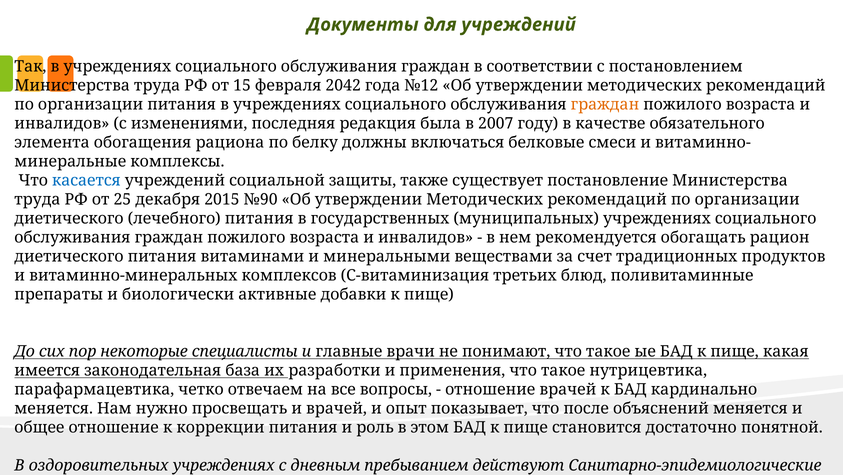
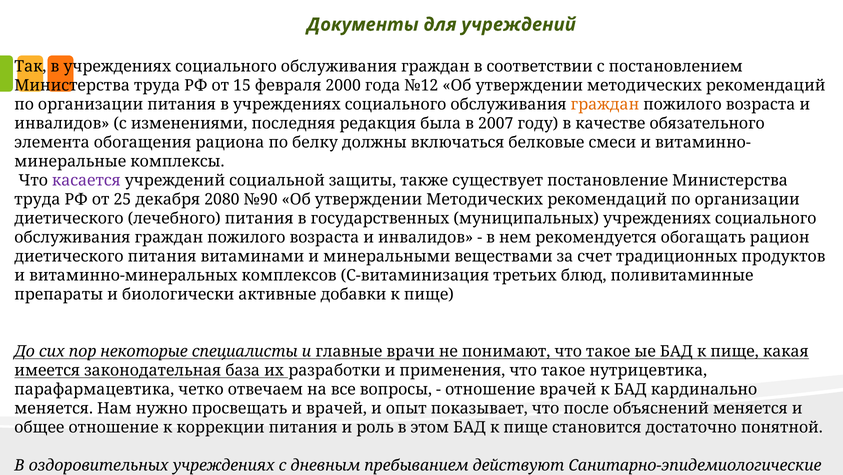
2042: 2042 -> 2000 (343, 85)
касается colour: blue -> purple (86, 180)
2015: 2015 -> 2080 (222, 199)
